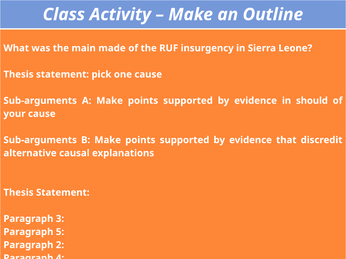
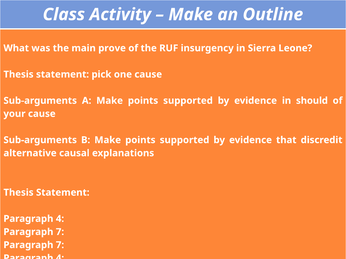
made: made -> prove (112, 48)
3: 3 -> 4 (60, 219)
5: 5 -> 7 (60, 232)
2: 2 -> 7 (60, 245)
